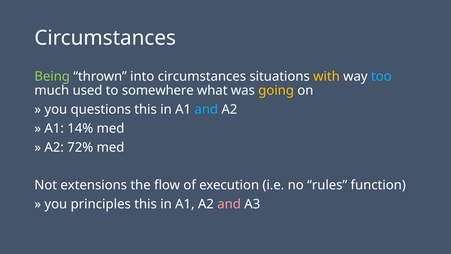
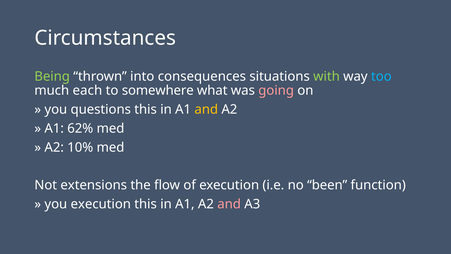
into circumstances: circumstances -> consequences (202, 76)
with colour: yellow -> light green (327, 76)
used: used -> each (87, 90)
going colour: yellow -> pink (276, 90)
and colour: light blue -> yellow (206, 109)
14%: 14% -> 62% (80, 128)
72%: 72% -> 10% (80, 147)
rules: rules -> been (327, 185)
you principles: principles -> execution (101, 204)
